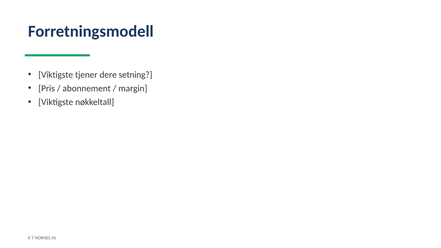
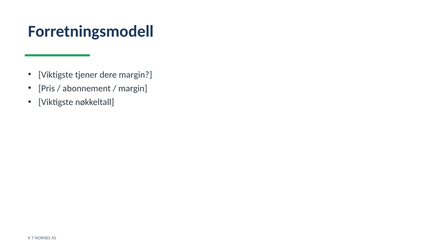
dere setning: setning -> margin (135, 75)
